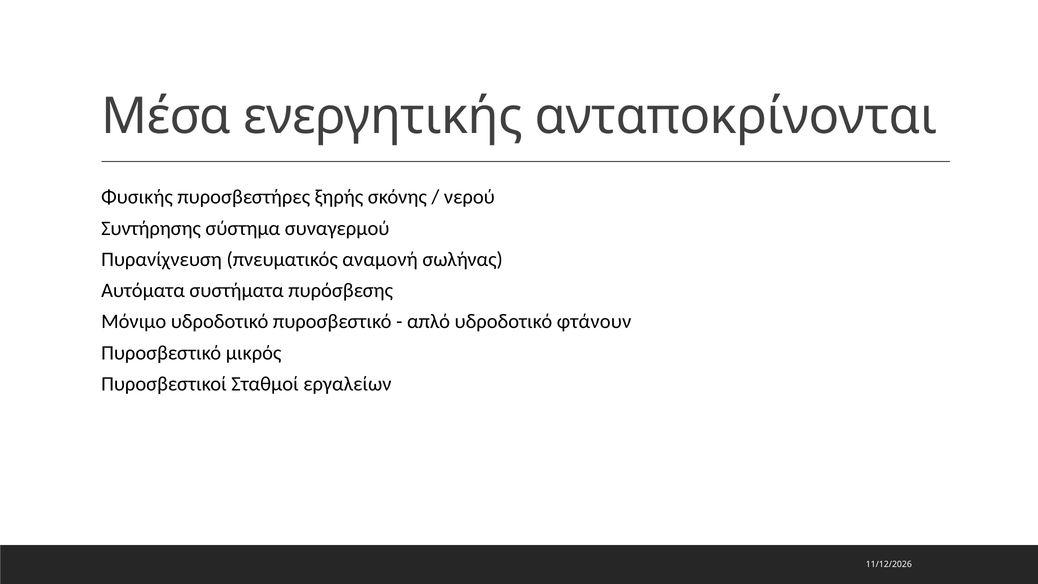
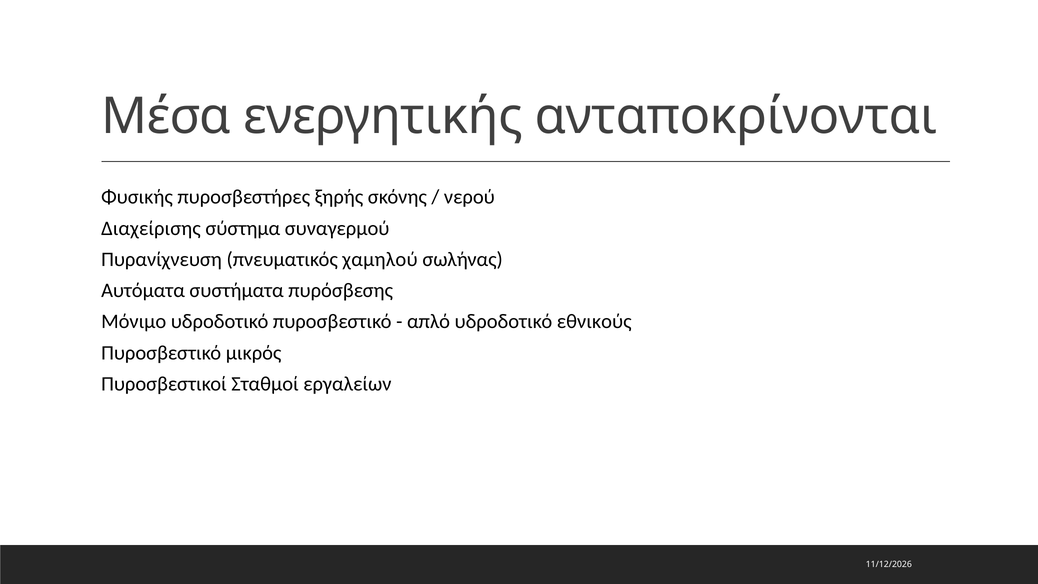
Συντήρησης: Συντήρησης -> Διαχείρισης (151, 228)
αναμονή: αναμονή -> χαμηλού (380, 259)
φτάνουν: φτάνουν -> εθνικούς (594, 322)
